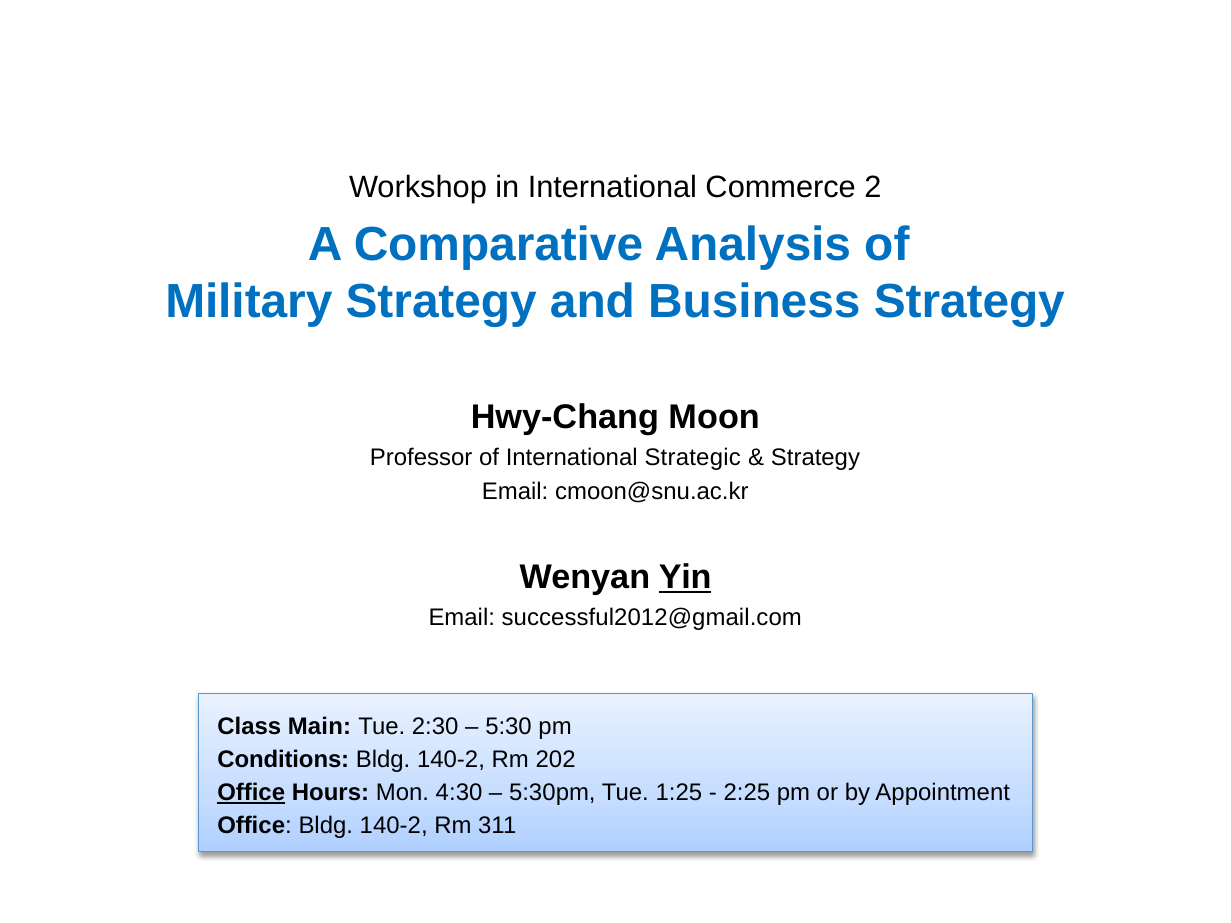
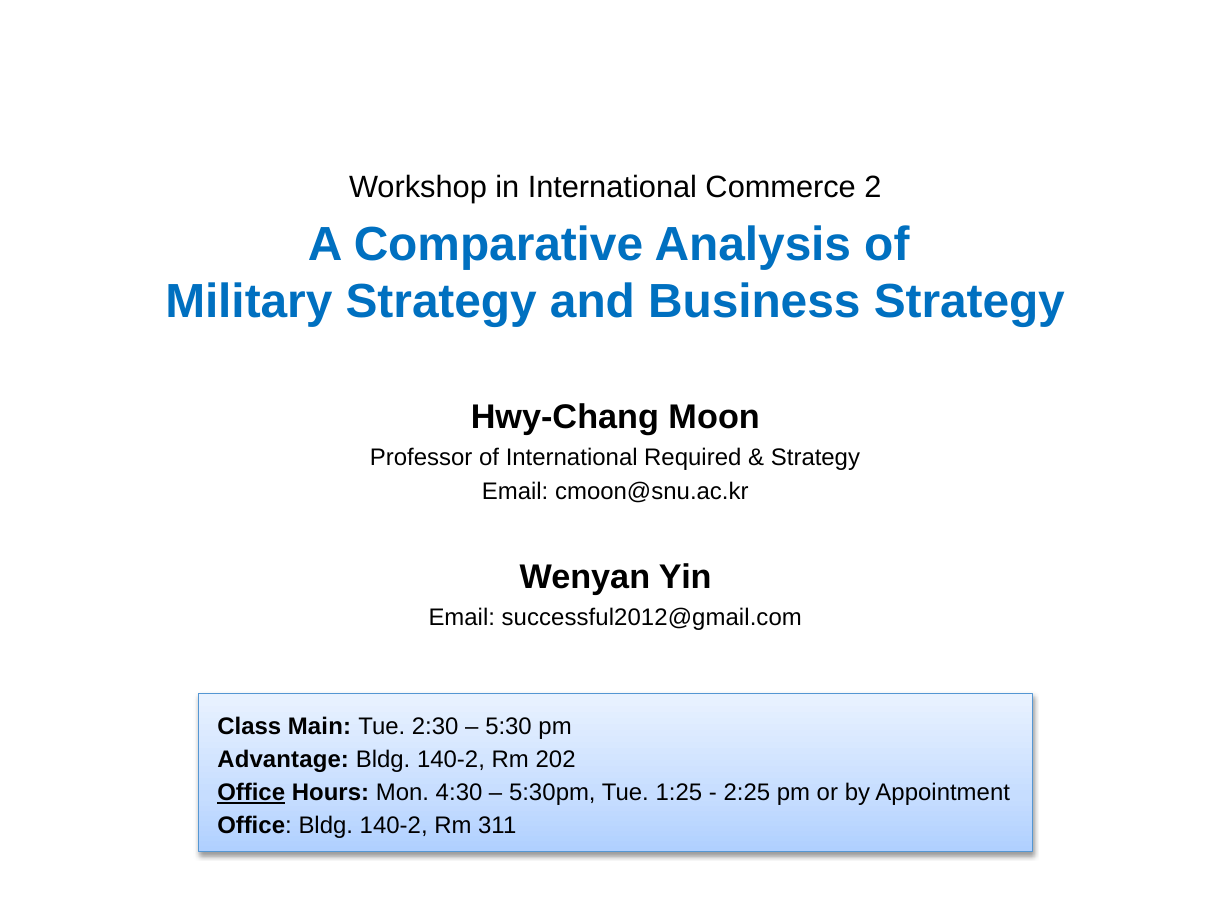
Strategic: Strategic -> Required (693, 458)
Yin underline: present -> none (685, 577)
Conditions: Conditions -> Advantage (283, 760)
